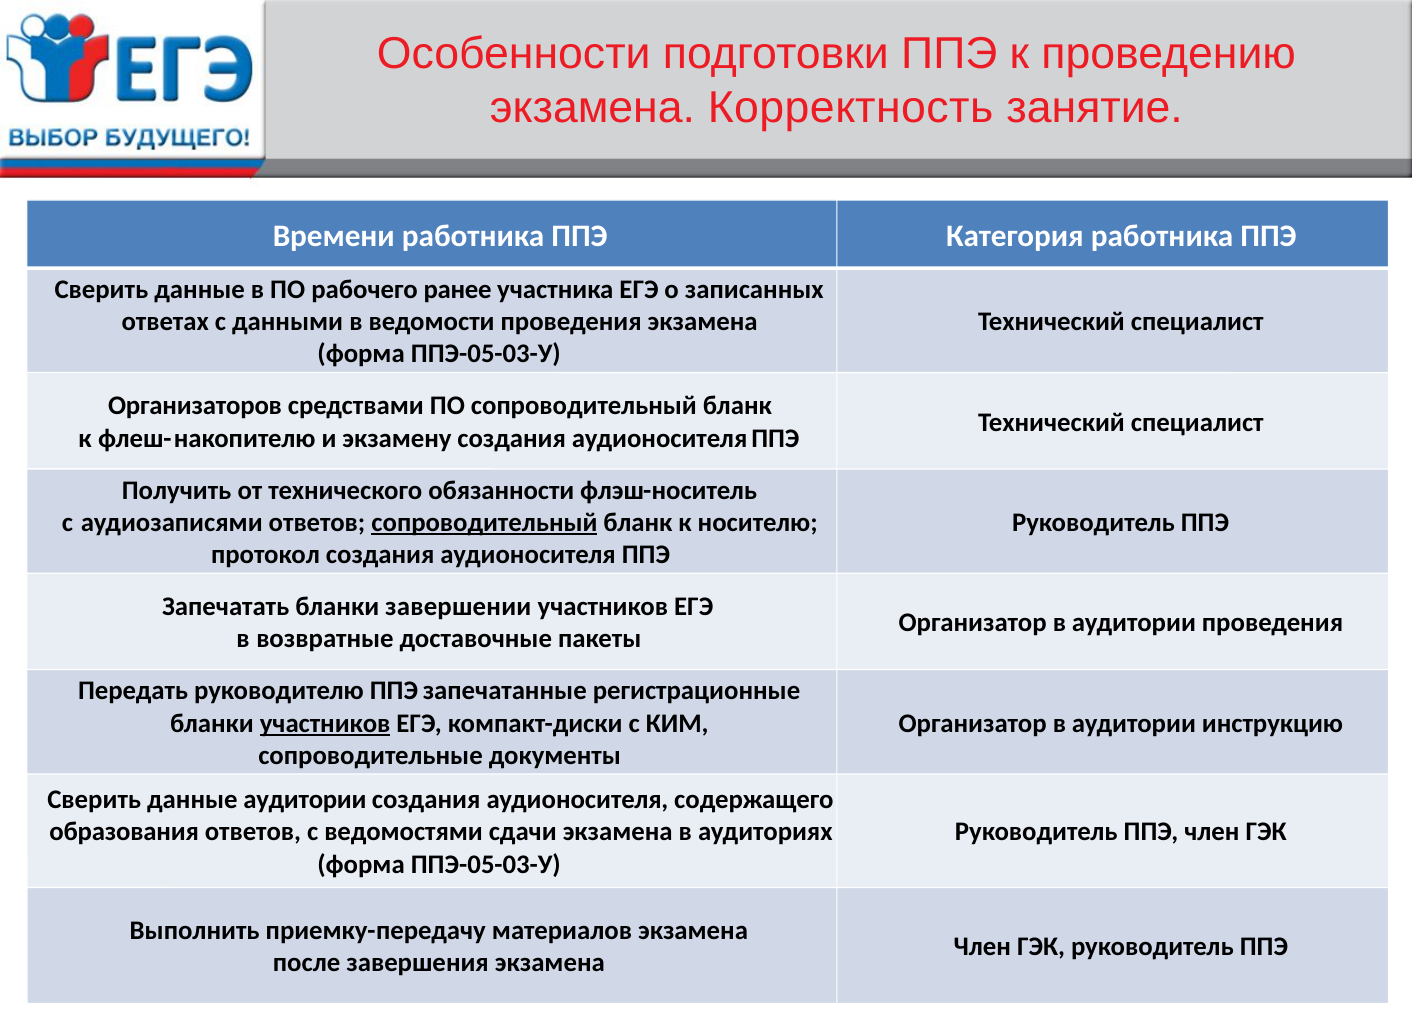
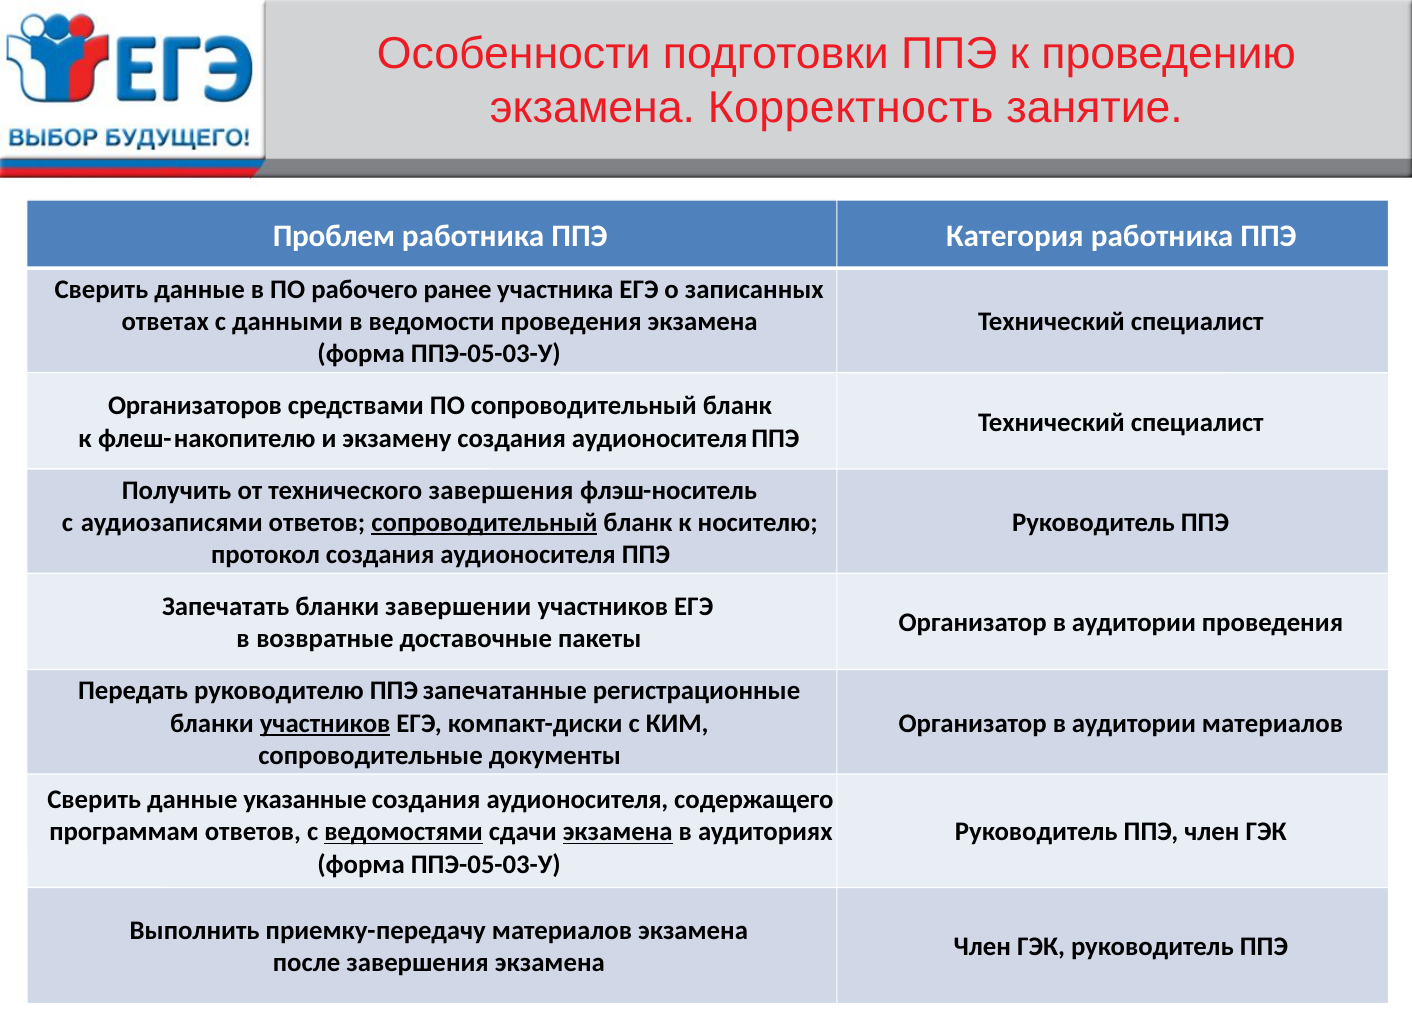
Времени: Времени -> Проблем (334, 236)
технического обязанности: обязанности -> завершения (501, 490)
аудитории инструкцию: инструкцию -> материалов (1272, 723)
данные аудитории: аудитории -> указанные (305, 800)
образования: образования -> программам (124, 832)
ведомостями underline: none -> present (404, 832)
экзамена underline: none -> present (618, 832)
